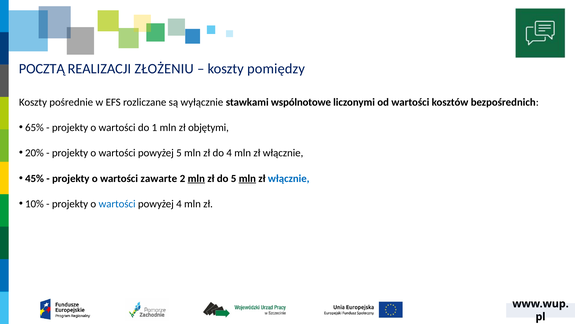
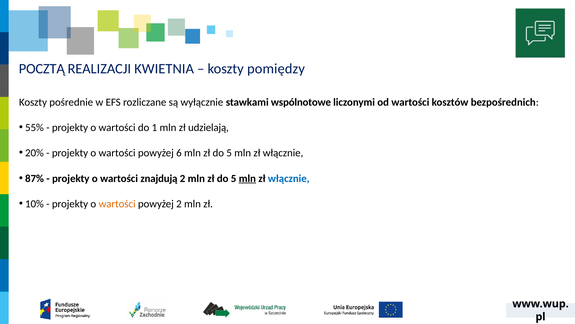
ZŁOŻENIU: ZŁOŻENIU -> KWIETNIA (164, 69)
65%: 65% -> 55% (34, 127)
objętymi: objętymi -> udzielają (208, 127)
powyżej 5: 5 -> 6 (179, 153)
4: 4 -> 5 (229, 153)
45%: 45% -> 87% (35, 178)
zawarte: zawarte -> znajdują (159, 178)
mln underline: present -> none (196, 178)
wartości colour: blue -> orange (117, 204)
powyżej 4: 4 -> 2 (179, 204)
